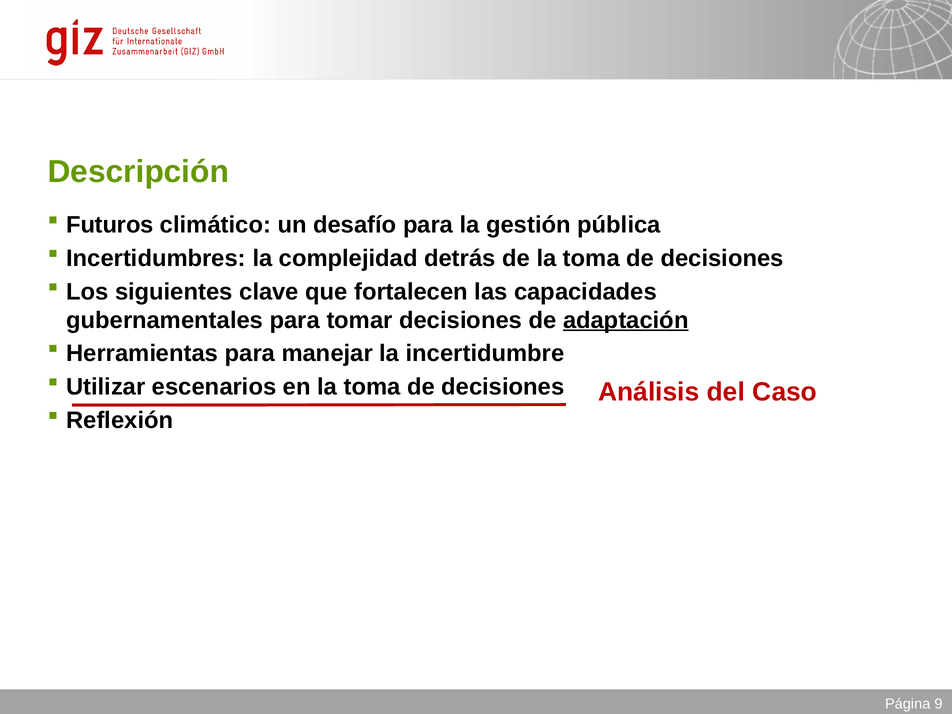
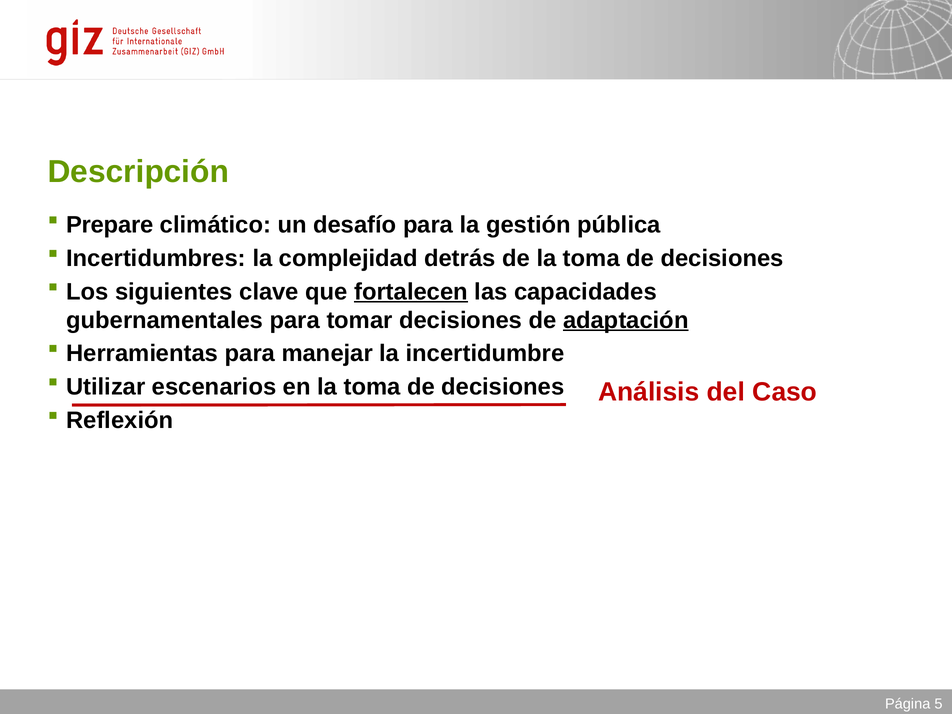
Futuros: Futuros -> Prepare (110, 225)
fortalecen underline: none -> present (411, 292)
9: 9 -> 5 (938, 704)
